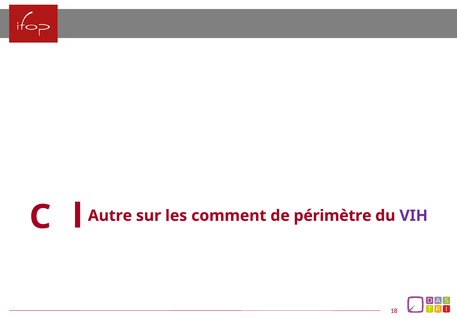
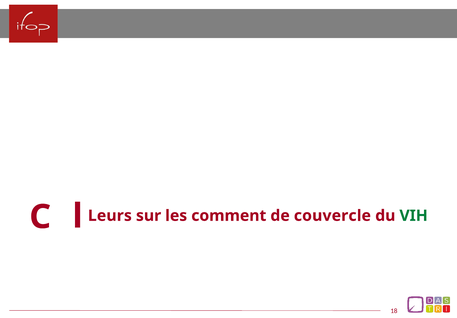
Autre: Autre -> Leurs (110, 216)
périmètre: périmètre -> couvercle (332, 216)
VIH colour: purple -> green (414, 216)
